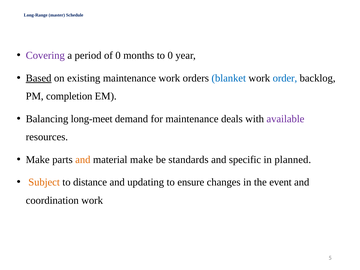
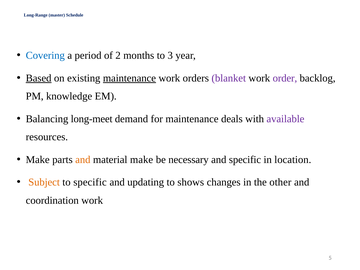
Covering colour: purple -> blue (45, 55)
of 0: 0 -> 2 (118, 55)
to 0: 0 -> 3 (170, 55)
maintenance underline: none -> present (129, 78)
blanket colour: blue -> purple (229, 78)
order colour: blue -> purple (285, 78)
completion: completion -> knowledge (69, 96)
standards: standards -> necessary (189, 160)
planned: planned -> location (293, 160)
to distance: distance -> specific (90, 182)
ensure: ensure -> shows (191, 182)
event: event -> other (280, 182)
